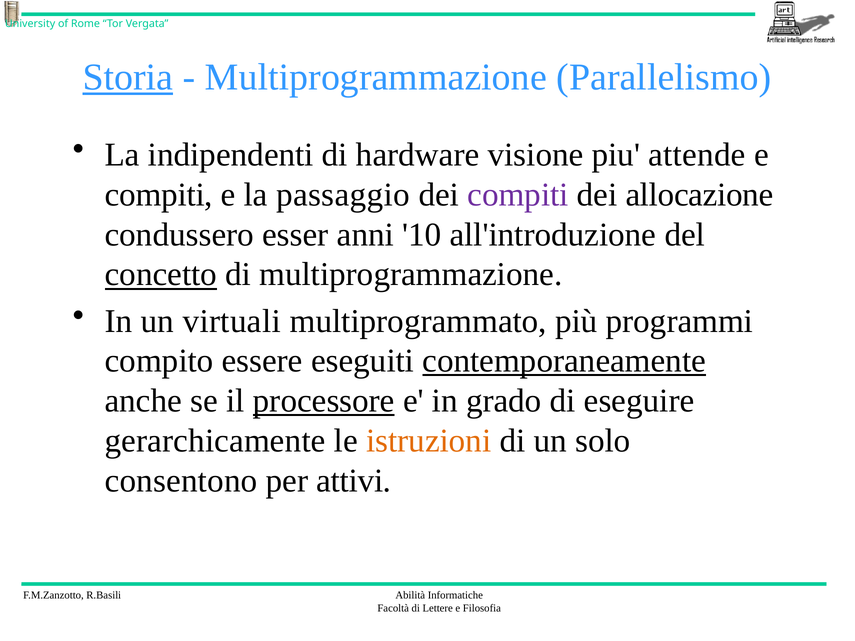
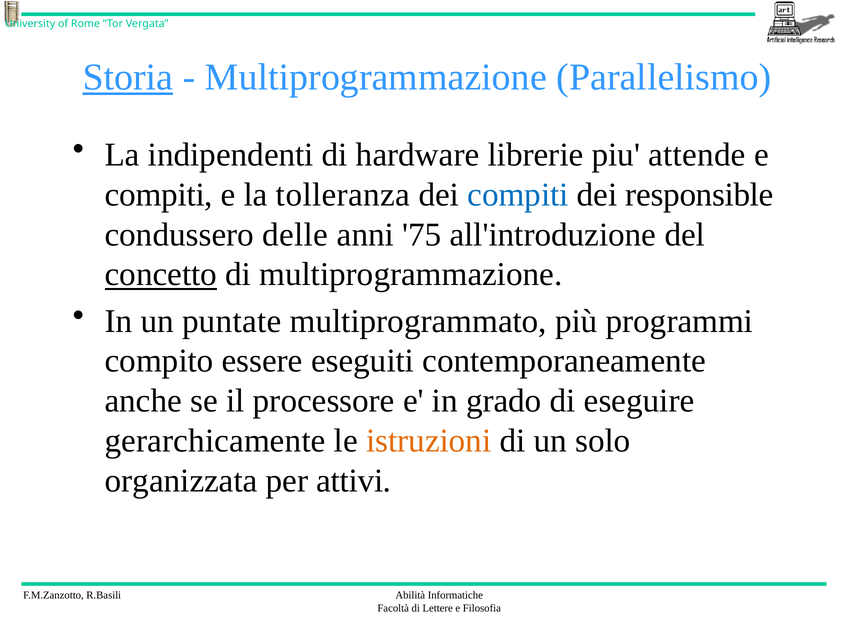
visione: visione -> librerie (536, 155)
passaggio: passaggio -> tolleranza (343, 195)
compiti colour: purple -> blue (518, 195)
allocazione: allocazione -> responsible (699, 195)
esser: esser -> delle (295, 235)
10: 10 -> 75 (422, 235)
virtuali: virtuali -> puntate (232, 321)
contemporaneamente underline: present -> none (564, 361)
processore underline: present -> none (324, 401)
consentono: consentono -> organizzata (181, 481)
